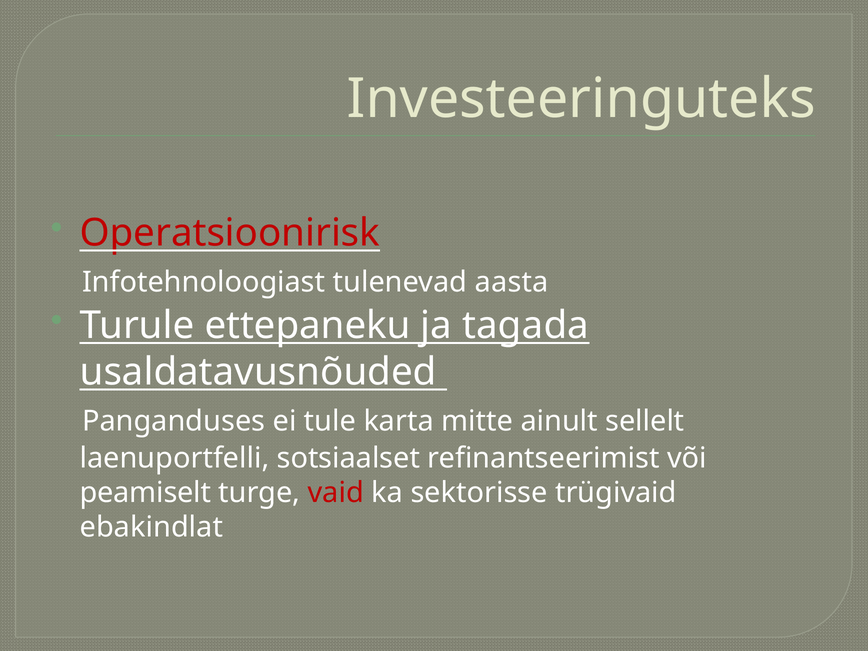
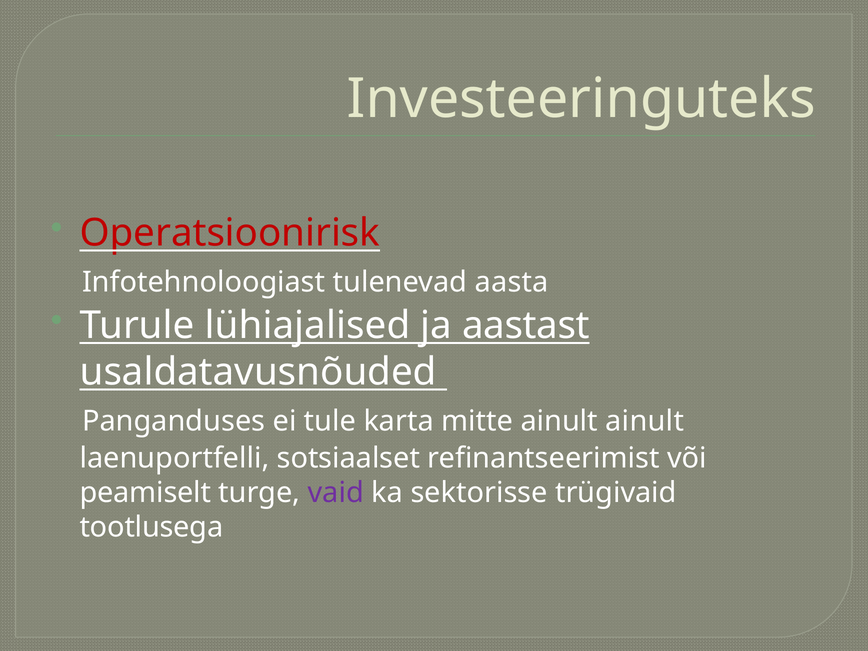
ettepaneku: ettepaneku -> lühiajalised (307, 325)
tagada: tagada -> aastast (526, 325)
ainult sellelt: sellelt -> ainult (645, 421)
vaid colour: red -> purple (336, 493)
ebakindlat: ebakindlat -> tootlusega (151, 527)
